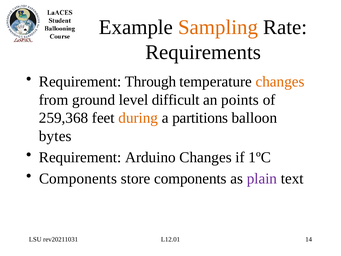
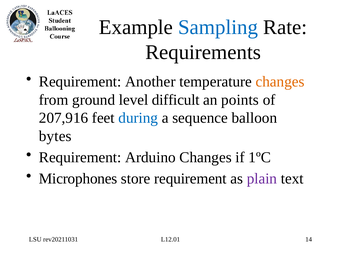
Sampling colour: orange -> blue (218, 27)
Through: Through -> Another (150, 81)
259,368: 259,368 -> 207,916 (64, 118)
during colour: orange -> blue (138, 118)
partitions: partitions -> sequence (200, 118)
Components: Components -> Microphones (78, 178)
store components: components -> requirement (190, 178)
